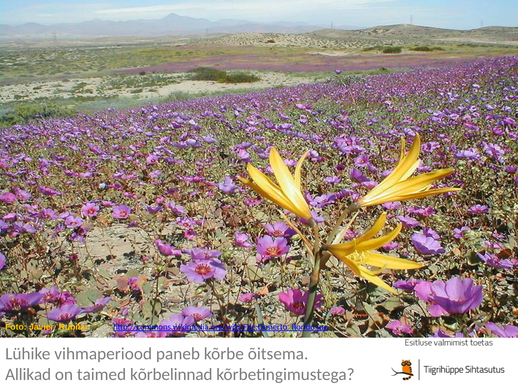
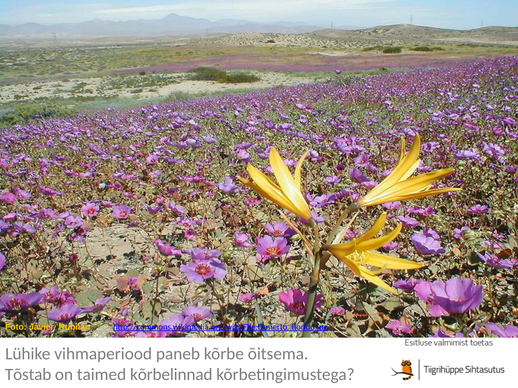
Allikad: Allikad -> Tõstab (28, 375)
